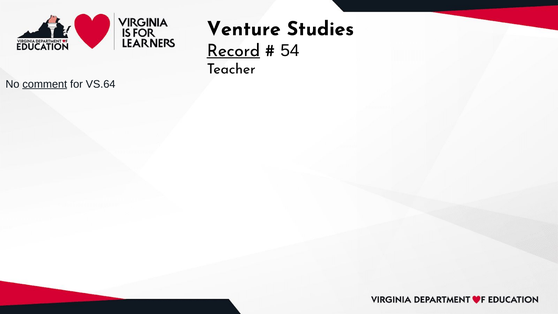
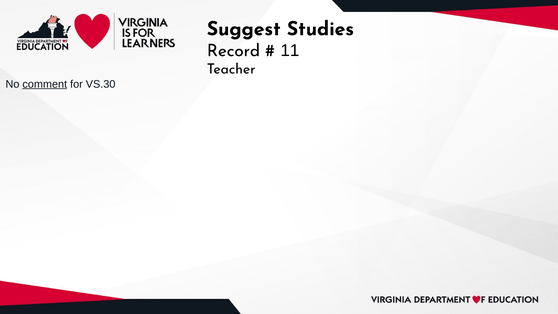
Venture: Venture -> Suggest (244, 29)
Record underline: present -> none (233, 50)
54: 54 -> 11 (290, 50)
VS.64: VS.64 -> VS.30 (101, 84)
